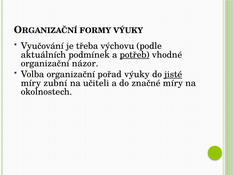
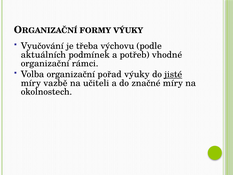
potřeb underline: present -> none (135, 55)
názor: názor -> rámci (85, 63)
zubní: zubní -> vazbě (55, 83)
